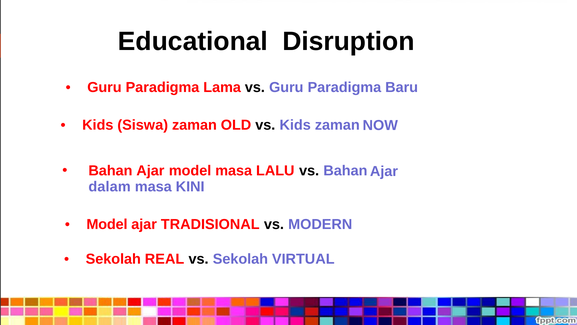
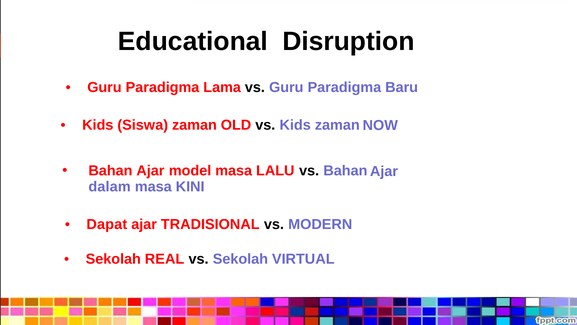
Model: Model -> Dapat (107, 224)
